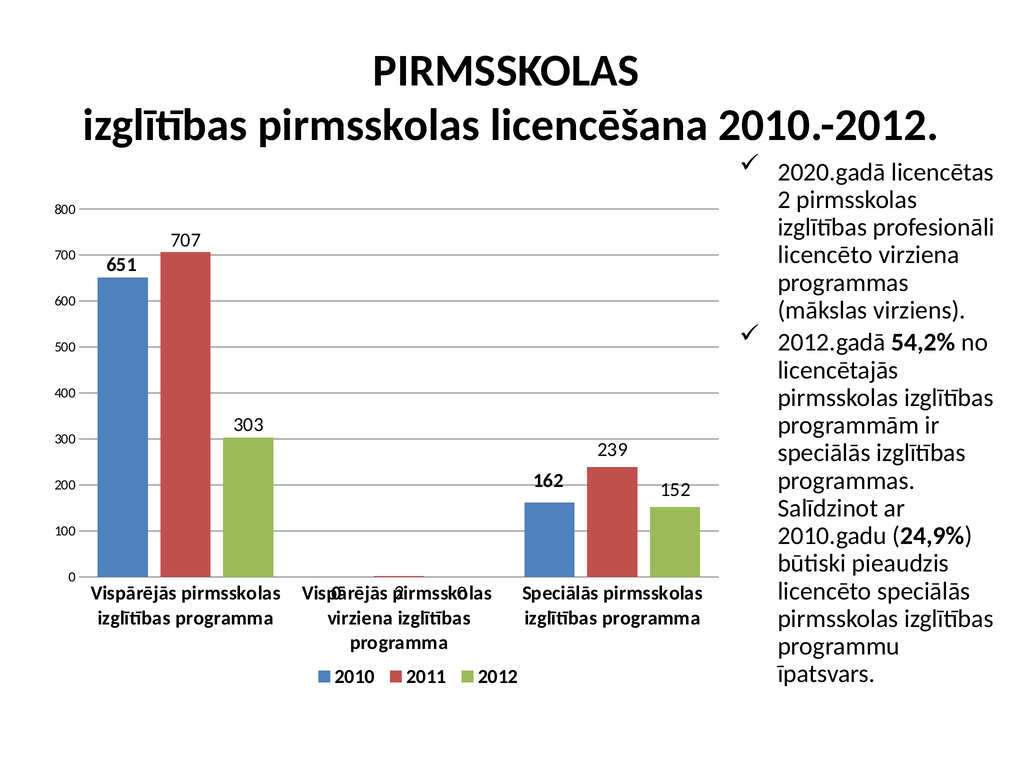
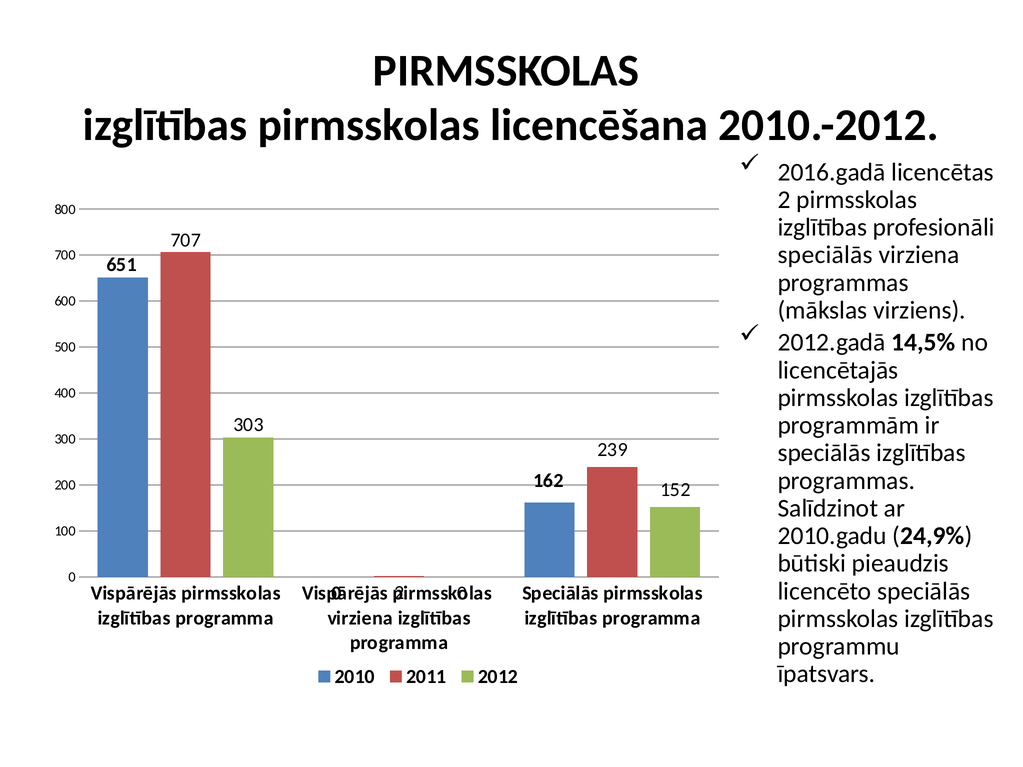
2020.gadā: 2020.gadā -> 2016.gadā (832, 172)
licencēto: licencēto -> speciālās (825, 255)
54,2%: 54,2% -> 14,5% (923, 343)
